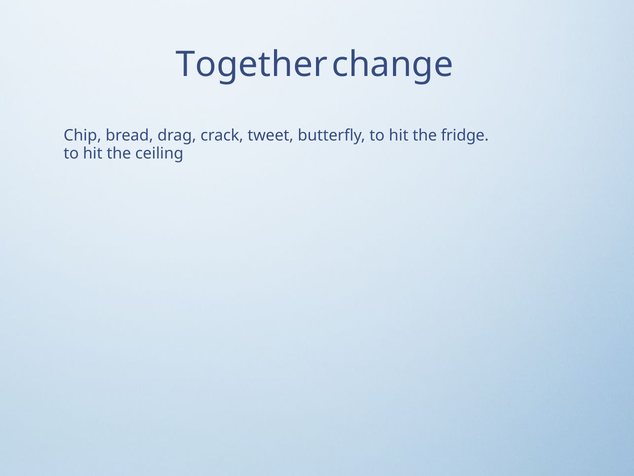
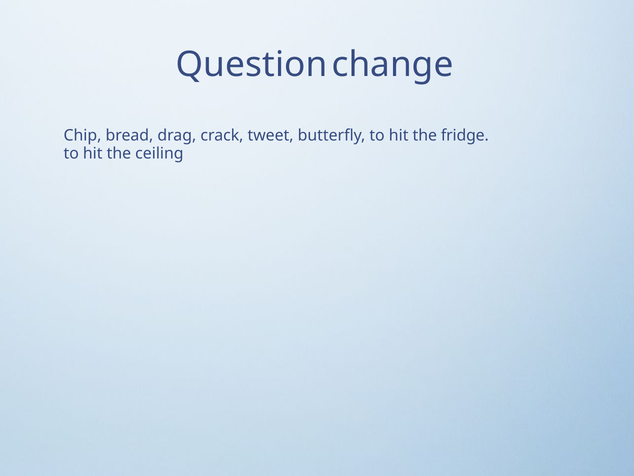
Together: Together -> Question (252, 65)
